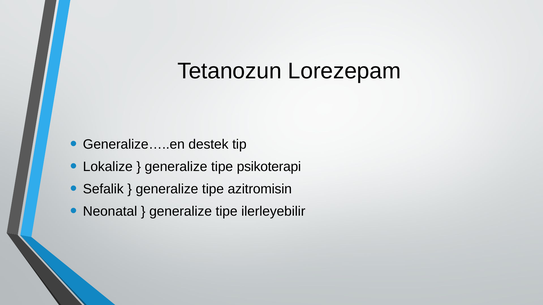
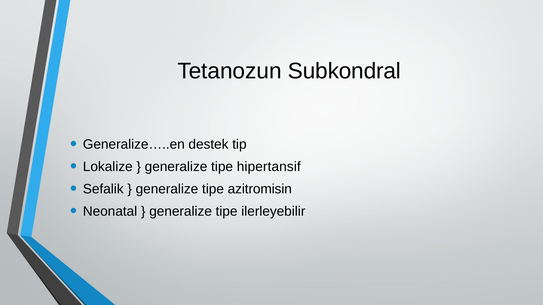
Lorezepam: Lorezepam -> Subkondral (344, 71)
psikoterapi: psikoterapi -> hipertansif (269, 167)
